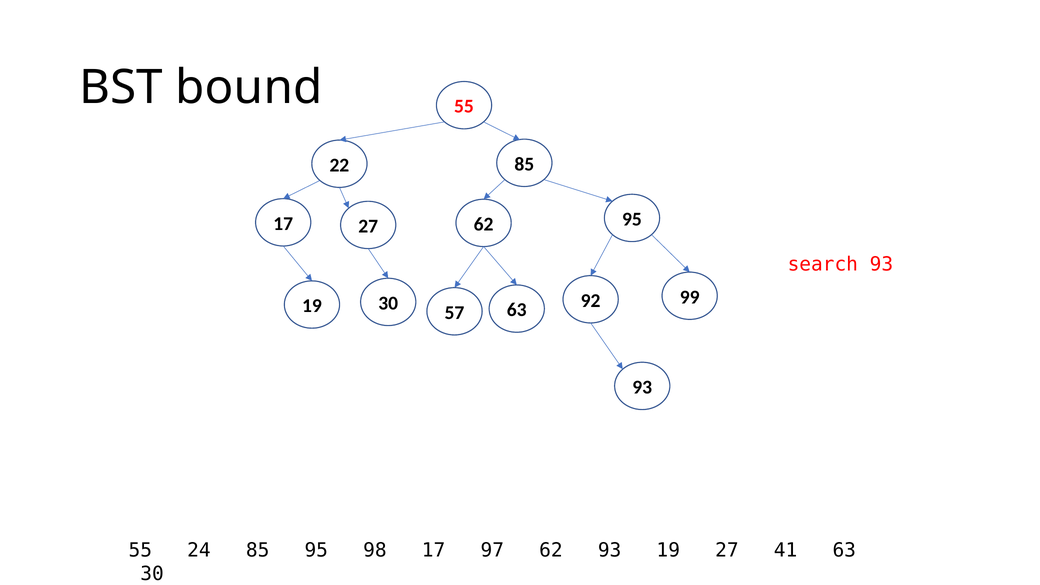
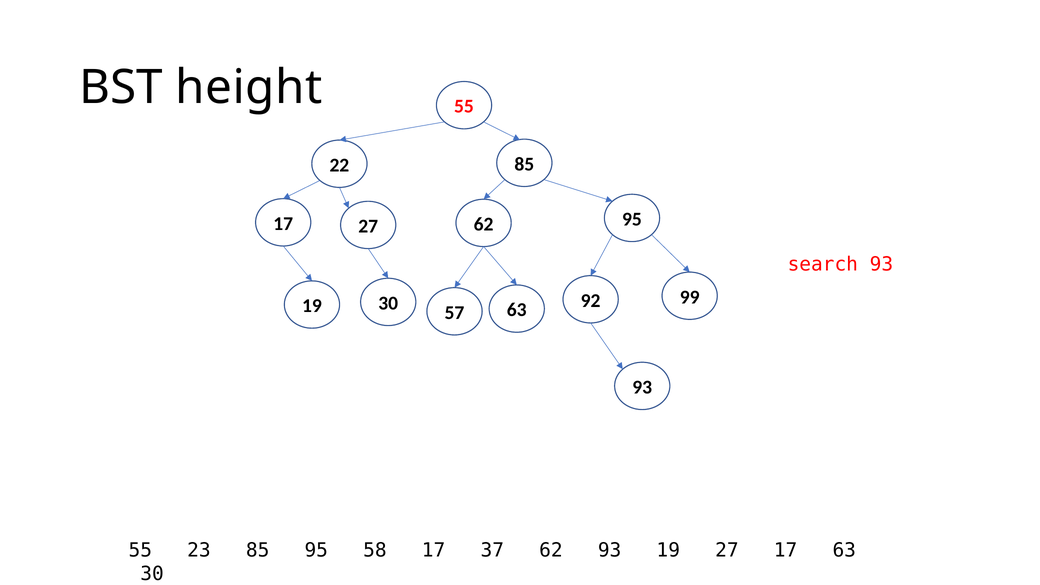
bound: bound -> height (249, 87)
24: 24 -> 23 (199, 550)
98: 98 -> 58 (375, 550)
97: 97 -> 37 (492, 550)
27 41: 41 -> 17 (786, 550)
